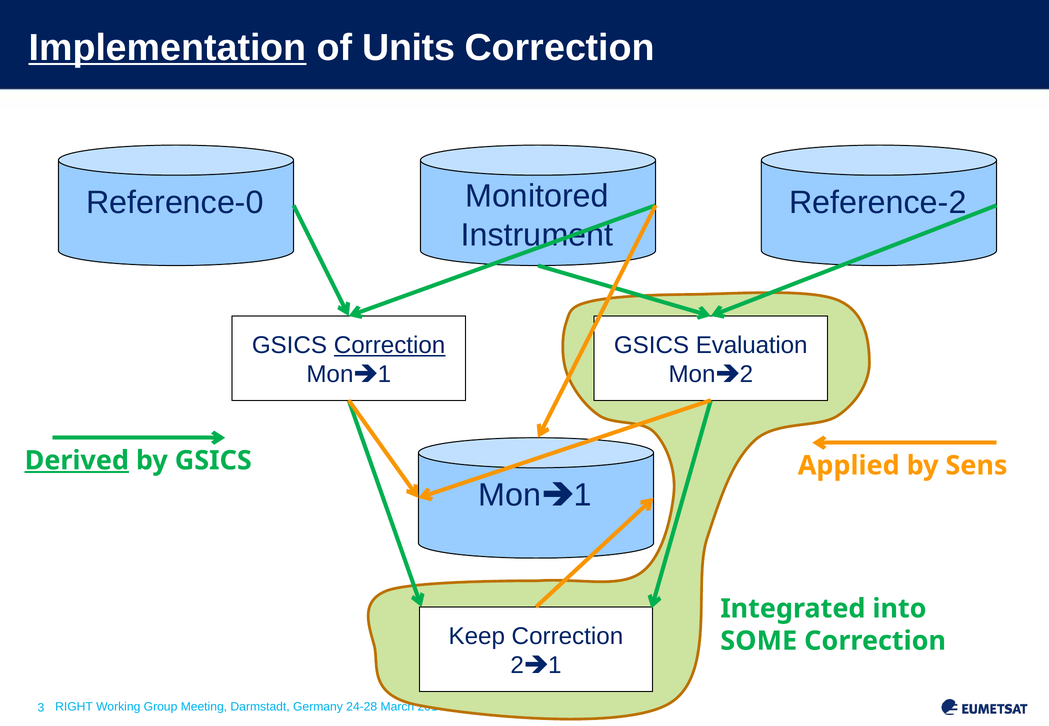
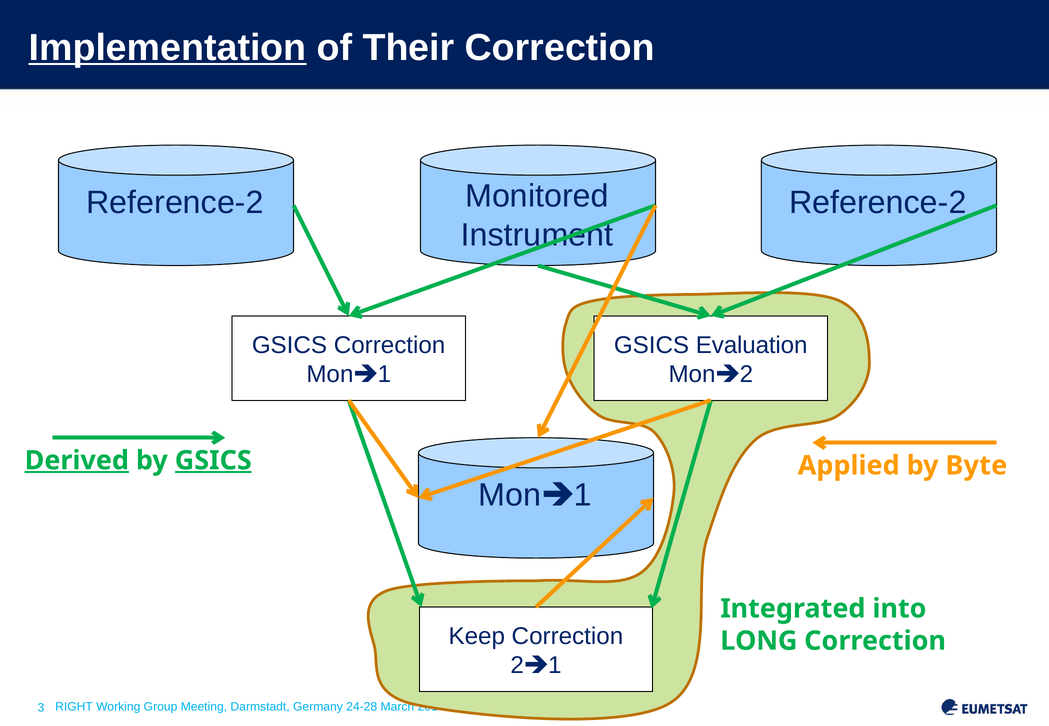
Units: Units -> Their (409, 48)
Reference-0: Reference-0 -> Reference-2 (175, 203)
Correction underline: present -> none (390, 345)
GSICS underline: none -> present (213, 461)
Sens: Sens -> Byte (976, 466)
SOME: SOME -> LONG (759, 641)
